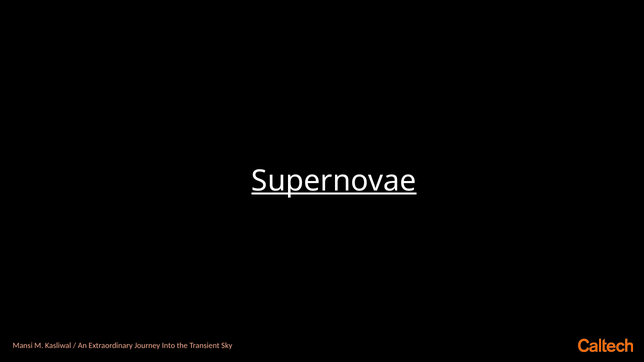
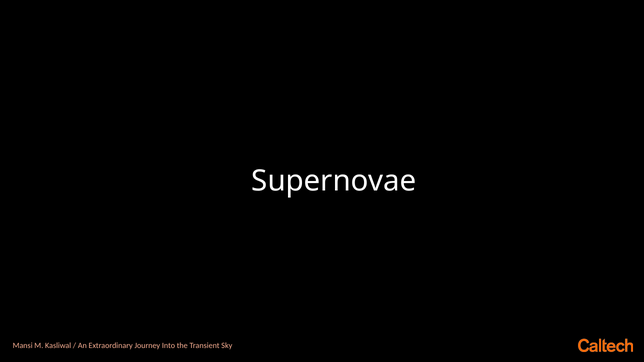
Supernovae underline: present -> none (334, 181)
